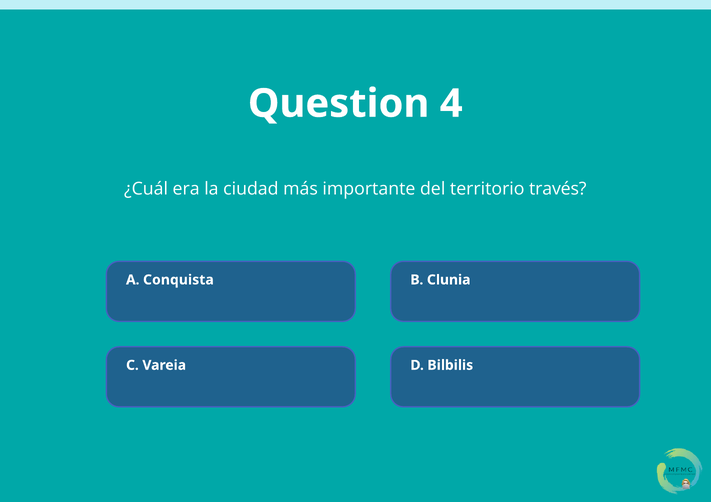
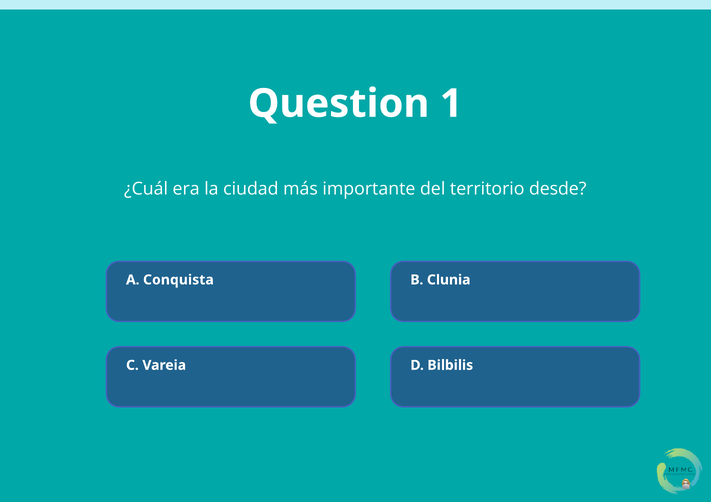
4: 4 -> 1 (451, 104)
través: través -> desde (558, 189)
